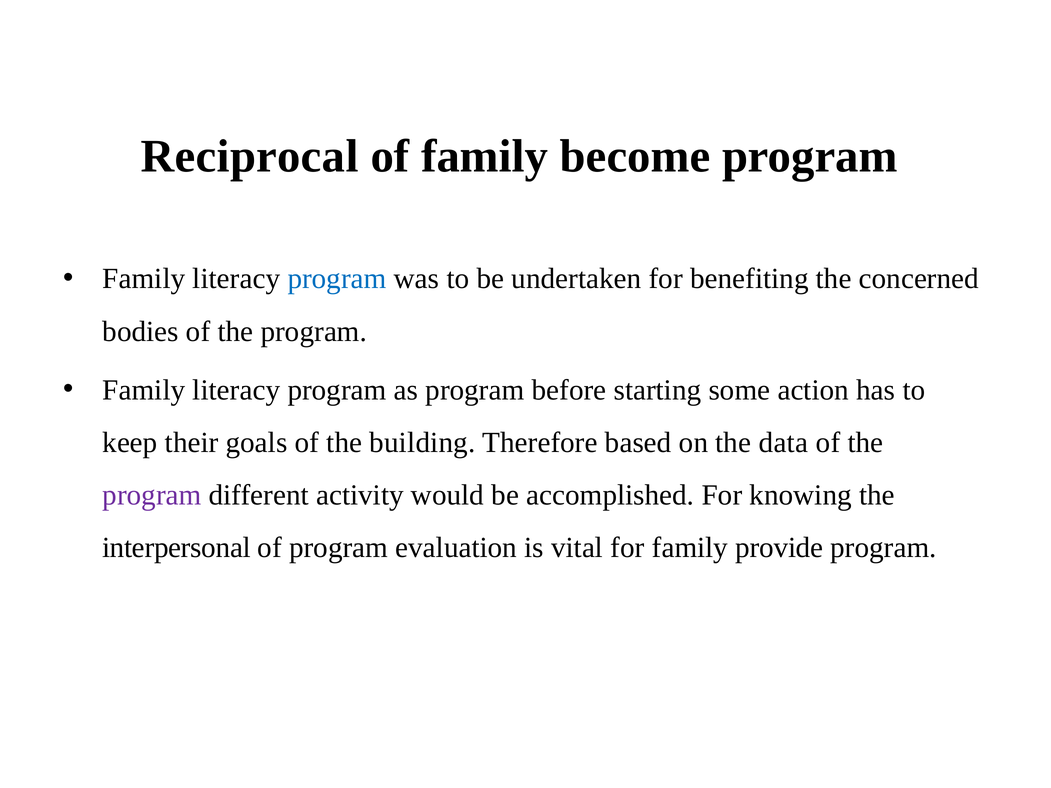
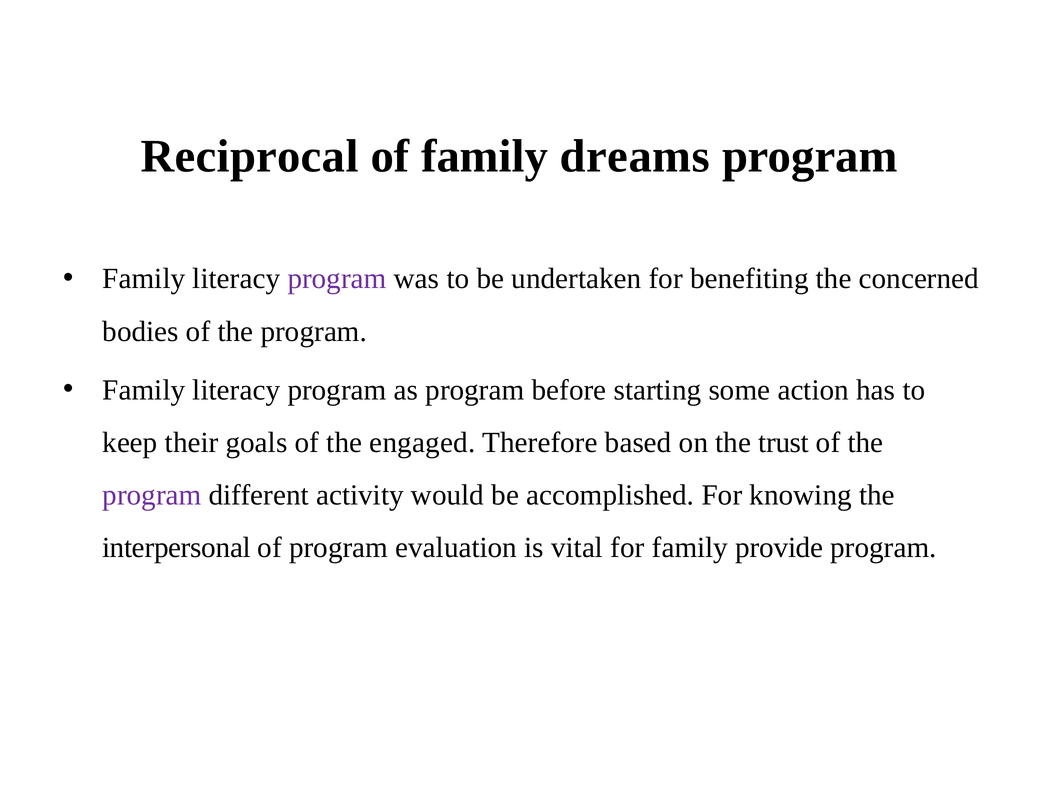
become: become -> dreams (635, 157)
program colour: blue -> purple (337, 279)
building: building -> engaged (422, 443)
data: data -> trust (784, 443)
